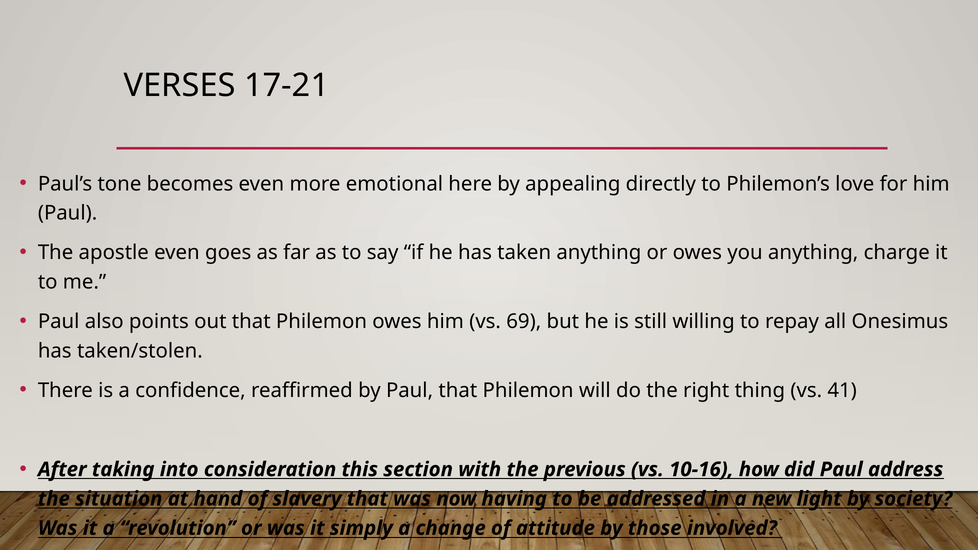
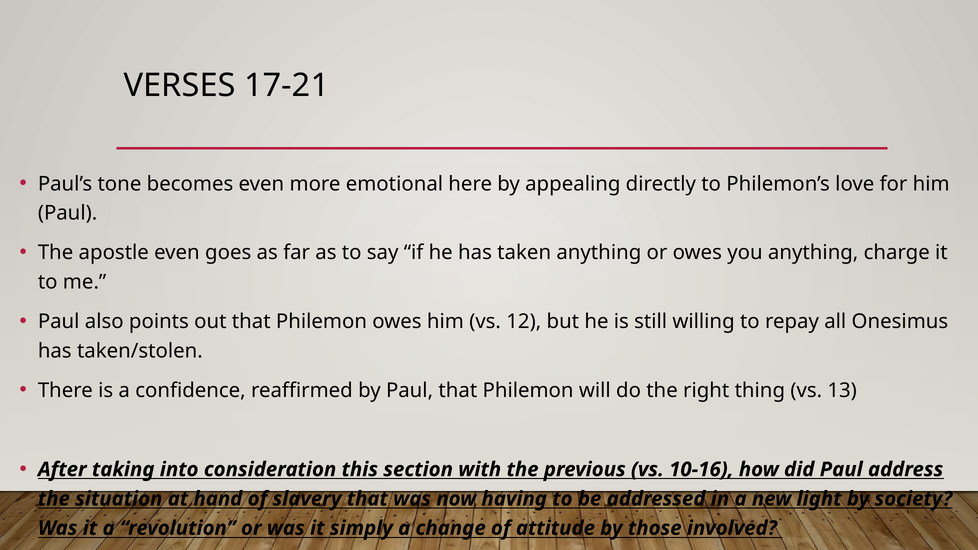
69: 69 -> 12 (524, 322)
41: 41 -> 13 (842, 391)
